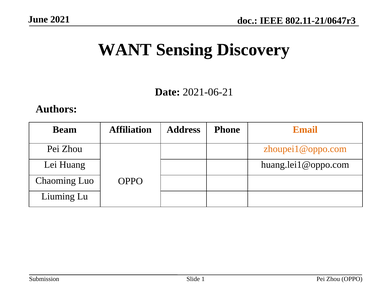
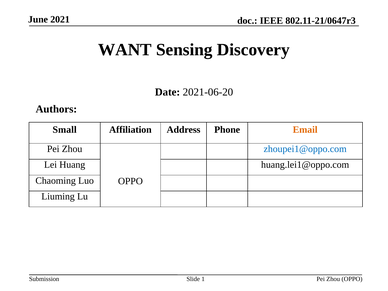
2021-06-21: 2021-06-21 -> 2021-06-20 (208, 92)
Beam: Beam -> Small (65, 130)
zhoupei1@oppo.com colour: orange -> blue (305, 149)
